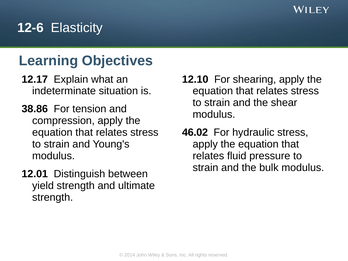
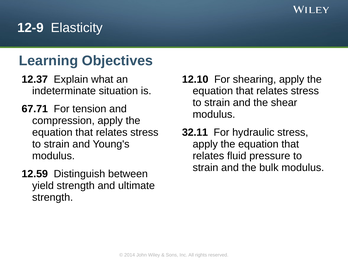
12-6: 12-6 -> 12-9 (31, 28)
12.17: 12.17 -> 12.37 (35, 79)
38.86: 38.86 -> 67.71 (35, 109)
46.02: 46.02 -> 32.11 (195, 132)
12.01: 12.01 -> 12.59 (35, 174)
